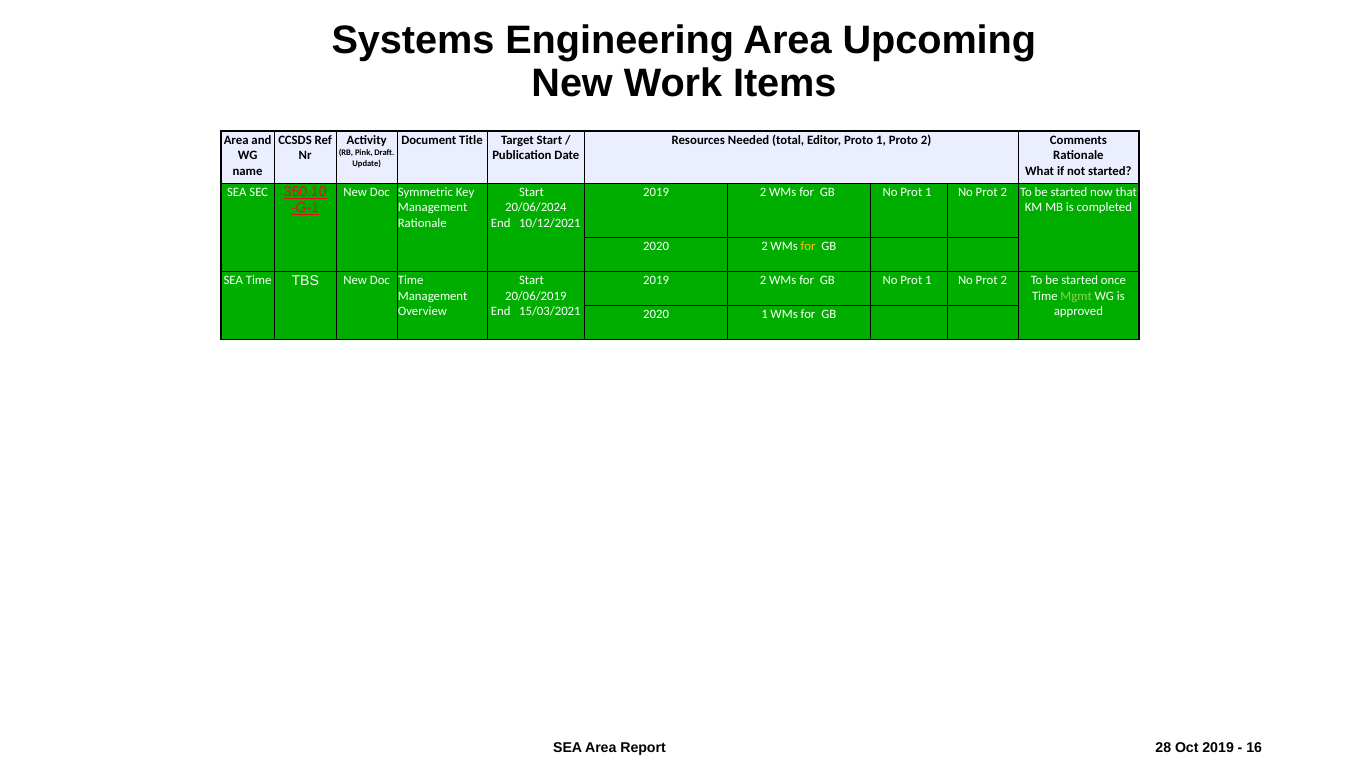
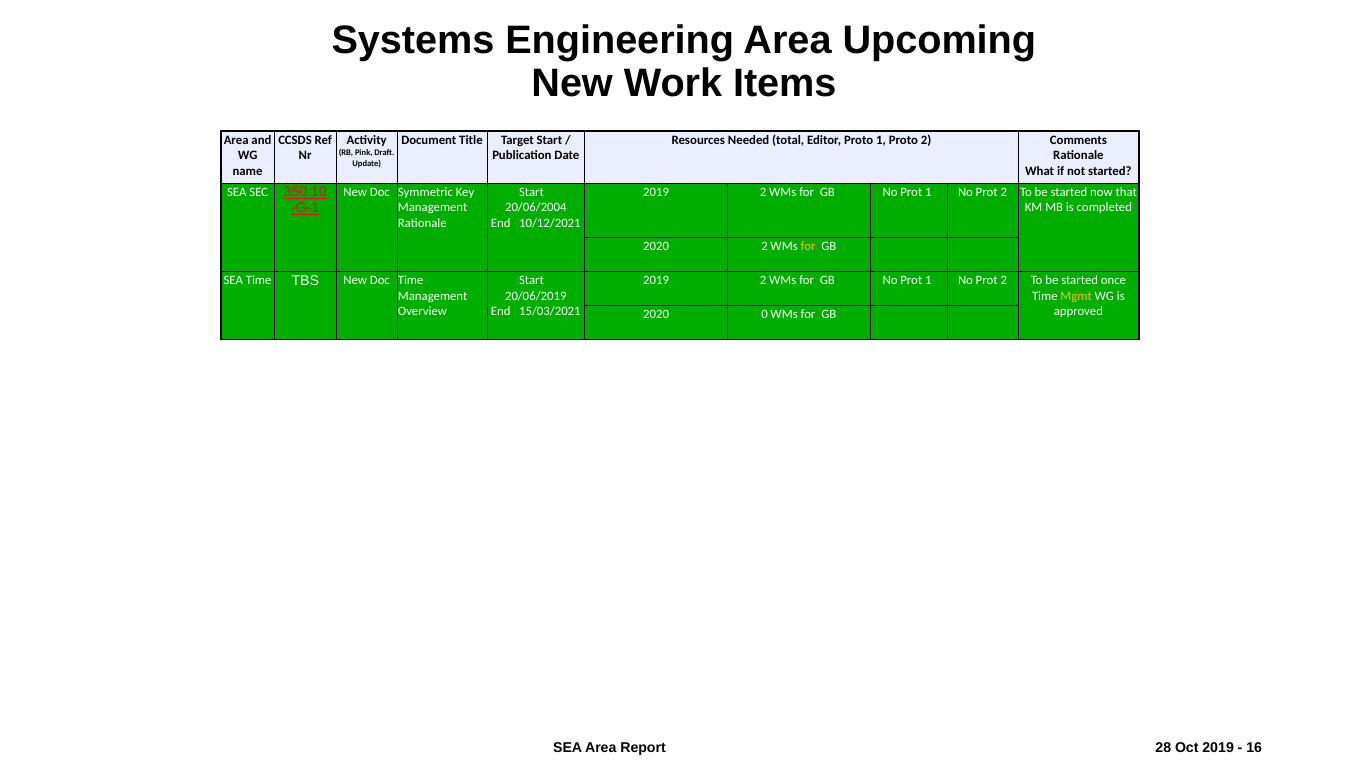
20/06/2024: 20/06/2024 -> 20/06/2004 (536, 207)
Mgmt colour: light green -> yellow (1076, 296)
2020 1: 1 -> 0 (765, 314)
